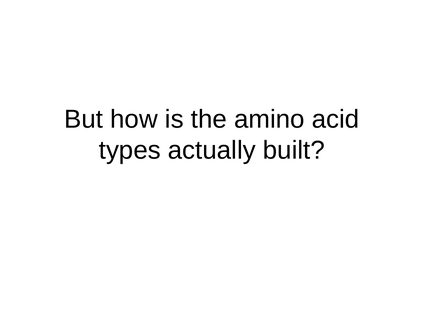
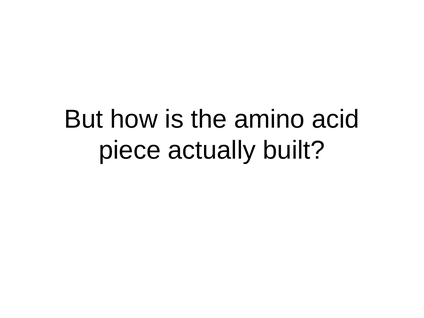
types: types -> piece (130, 150)
